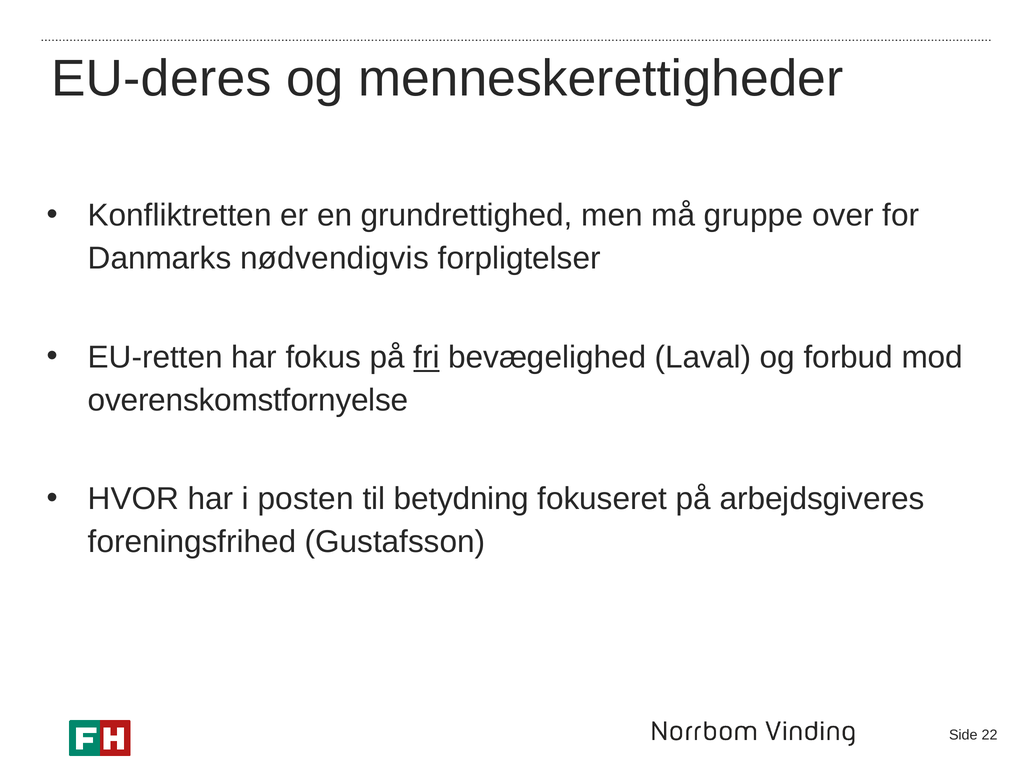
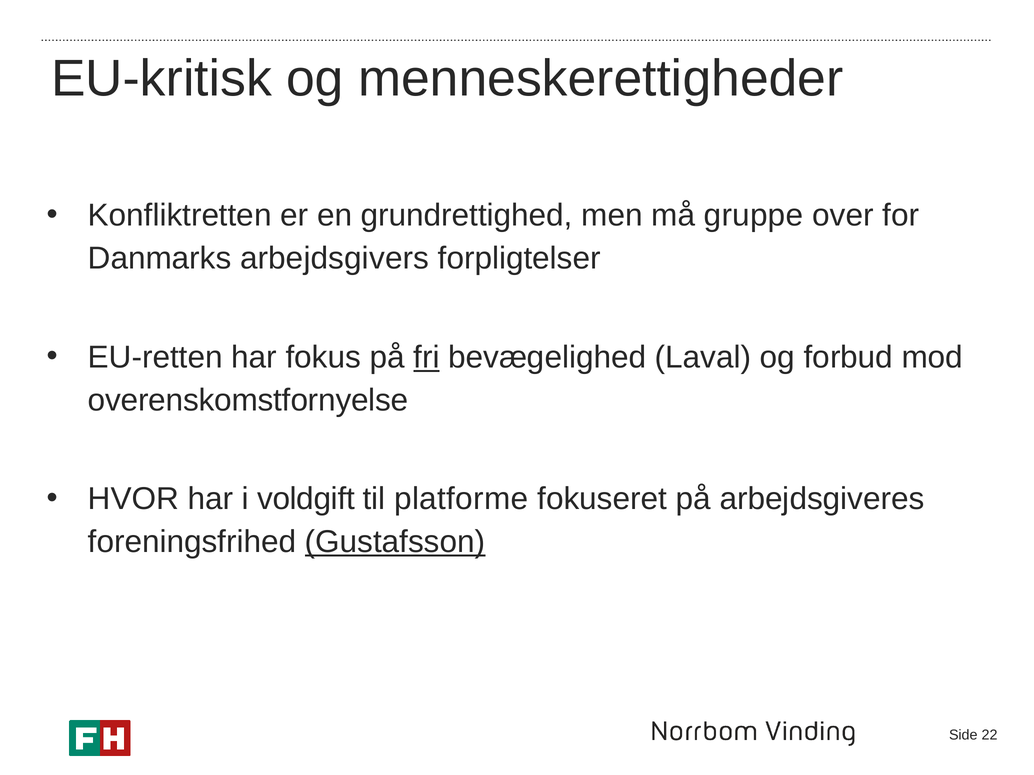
EU-deres: EU-deres -> EU-kritisk (161, 79)
nødvendigvis: nødvendigvis -> arbejdsgivers (335, 259)
posten: posten -> voldgift (306, 499)
betydning: betydning -> platforme (461, 499)
Gustafsson underline: none -> present (395, 542)
